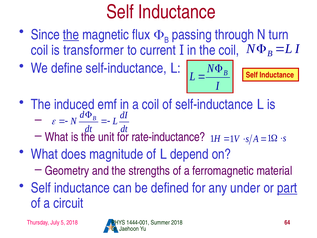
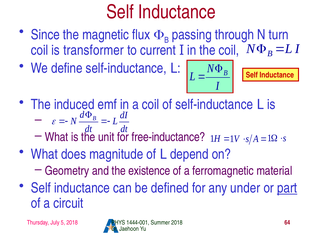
the underline: present -> none (71, 35)
rate-inductance: rate-inductance -> free-inductance (168, 137)
strengths: strengths -> existence (149, 171)
